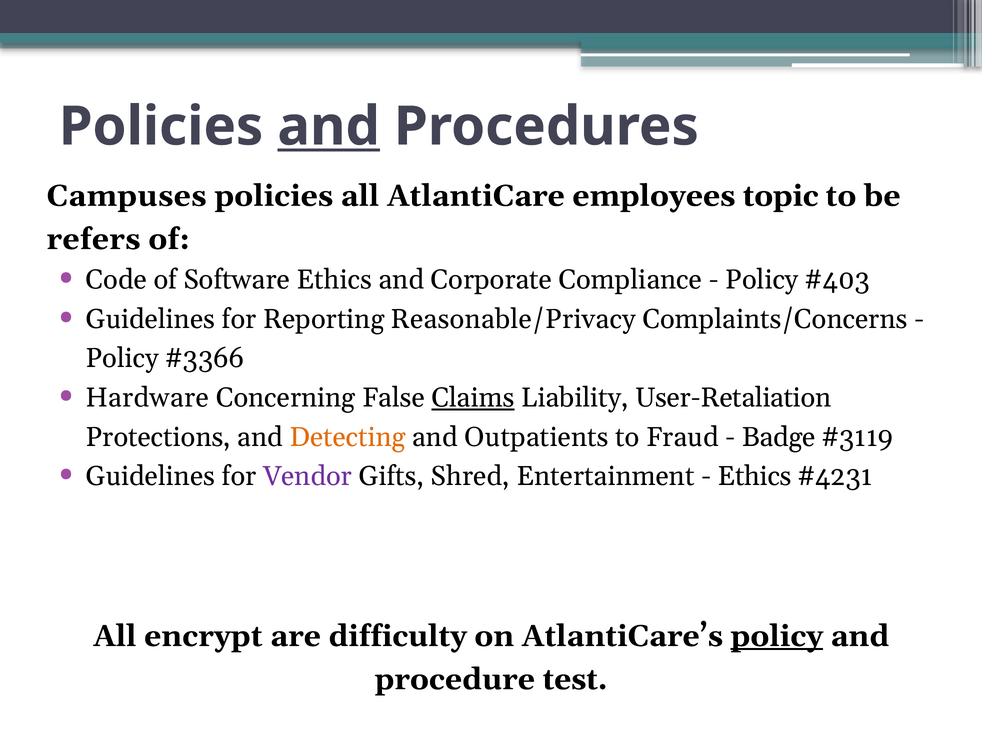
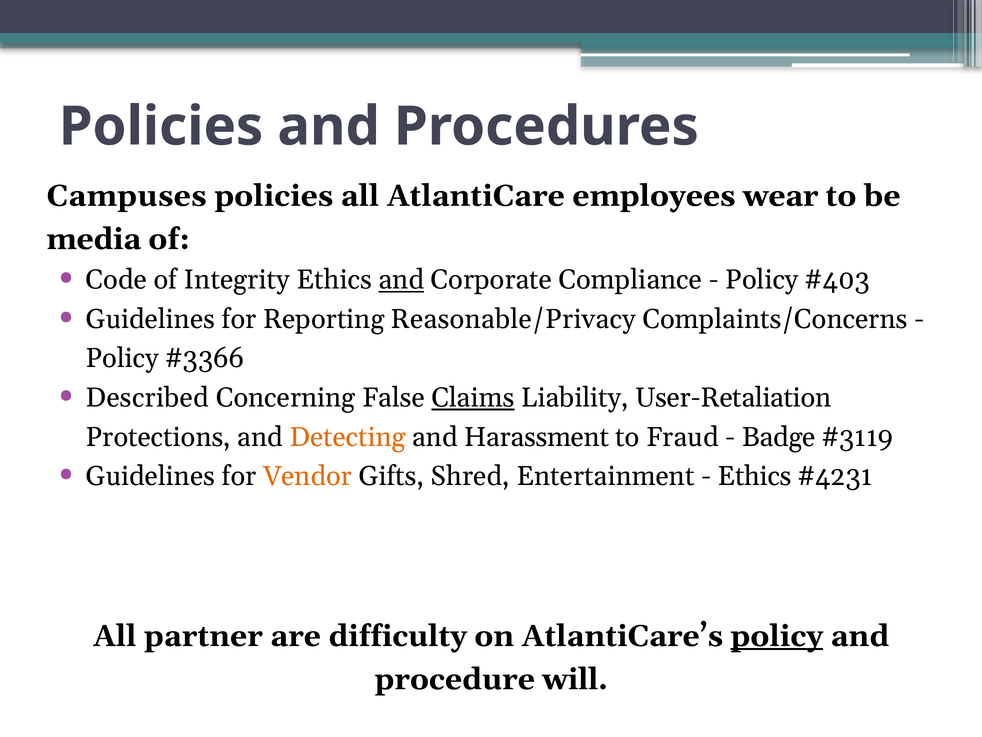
and underline: present -> none (329, 127)
topic: topic -> wear (781, 196)
refers: refers -> media (94, 239)
Software: Software -> Integrity (237, 280)
and underline: none -> present (401, 280)
Hardware: Hardware -> Described (147, 398)
Outpatients: Outpatients -> Harassment (537, 437)
Vendor colour: purple -> orange (308, 476)
encrypt: encrypt -> partner (203, 636)
test: test -> will (575, 679)
